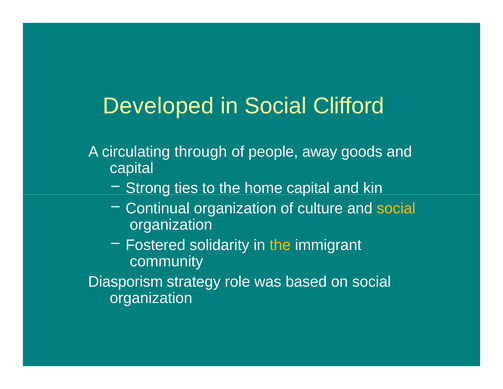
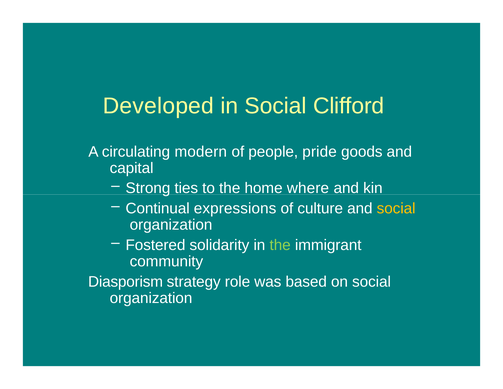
through: through -> modern (201, 152)
away: away -> pride (320, 152)
home capital: capital -> where (308, 188)
Continual organization: organization -> expressions (235, 208)
the colour: yellow -> light green (280, 245)
